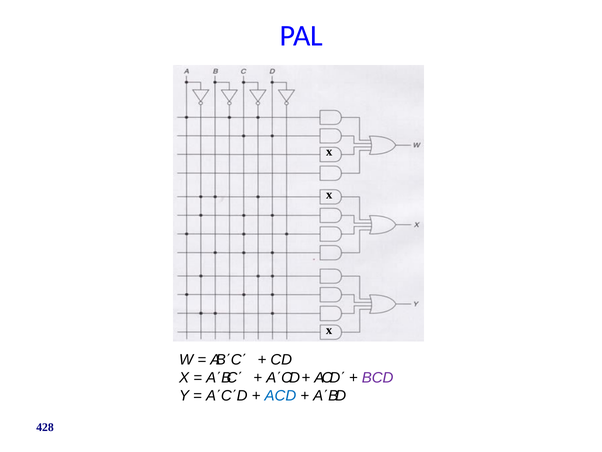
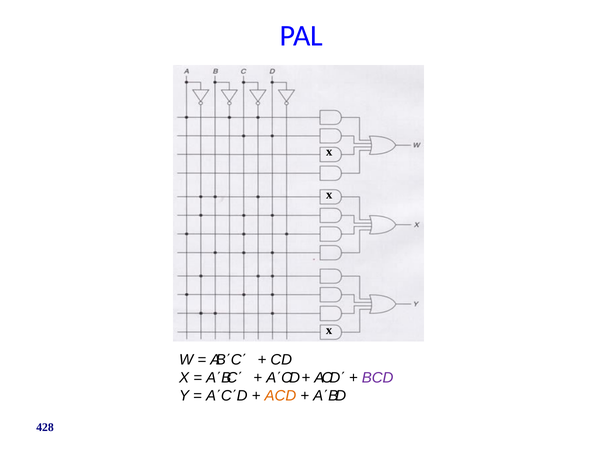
ACD colour: blue -> orange (280, 396)
